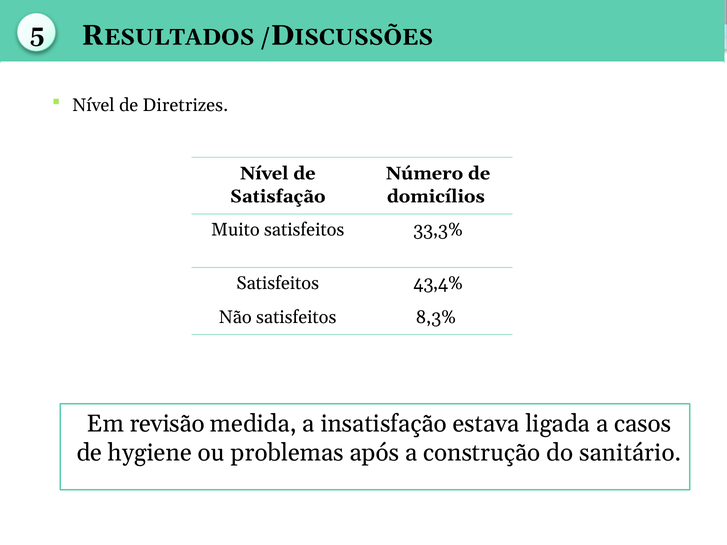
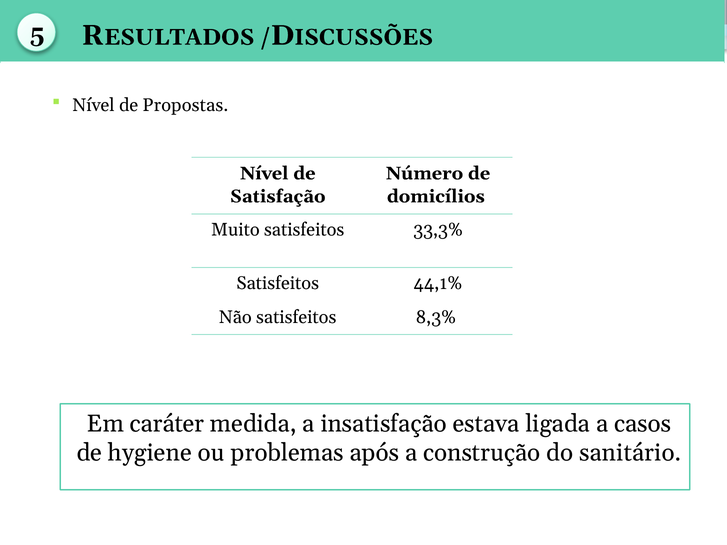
Diretrizes: Diretrizes -> Propostas (185, 105)
43,4%: 43,4% -> 44,1% (438, 284)
revisão: revisão -> caráter (167, 424)
